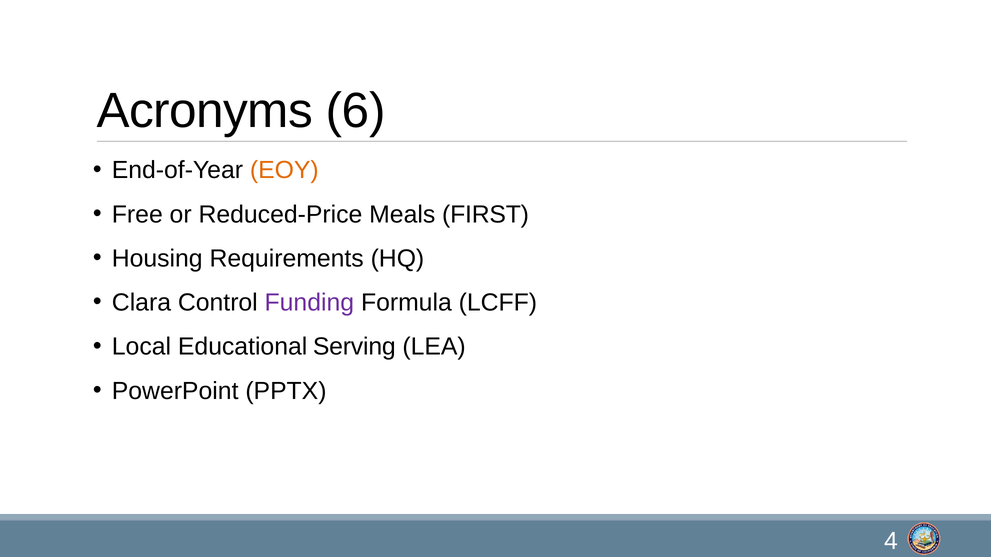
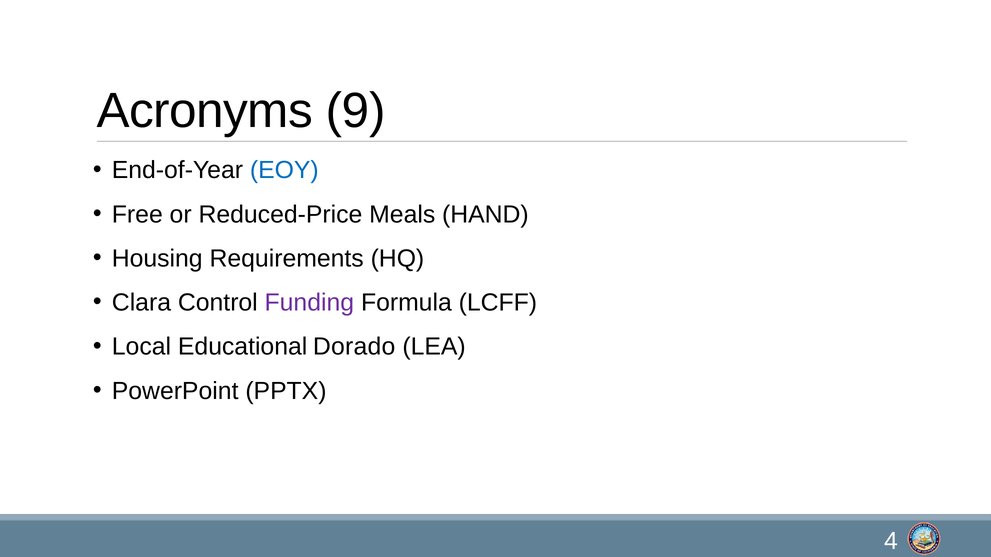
6: 6 -> 9 (356, 111)
EOY colour: orange -> blue (284, 170)
FIRST: FIRST -> HAND (485, 215)
Serving: Serving -> Dorado (354, 347)
